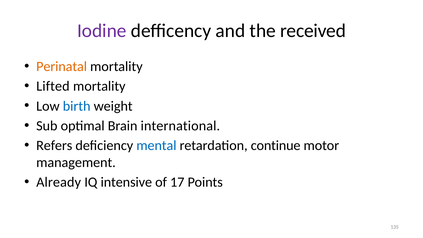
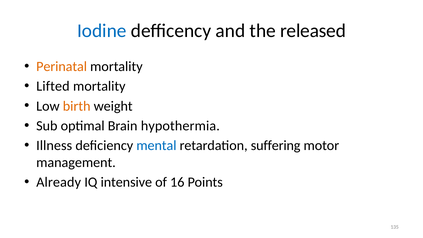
Iodine colour: purple -> blue (102, 31)
received: received -> released (313, 31)
birth colour: blue -> orange (77, 106)
international: international -> hypothermia (180, 126)
Refers: Refers -> Illness (54, 146)
continue: continue -> suffering (276, 146)
17: 17 -> 16 (177, 182)
